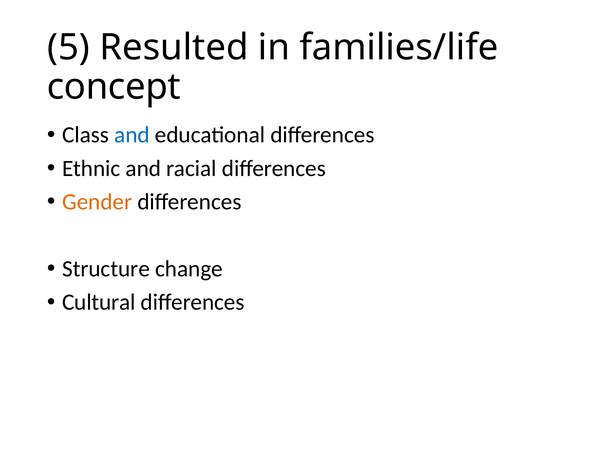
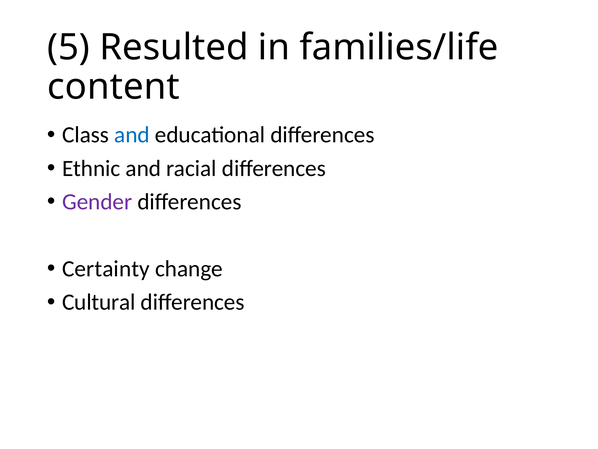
concept: concept -> content (113, 87)
Gender colour: orange -> purple (97, 202)
Structure: Structure -> Certainty (106, 269)
